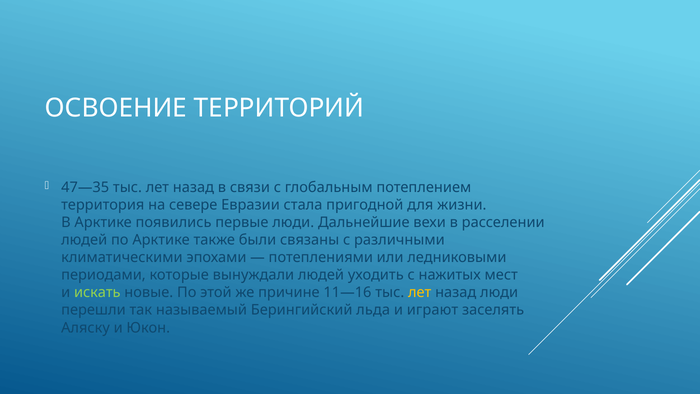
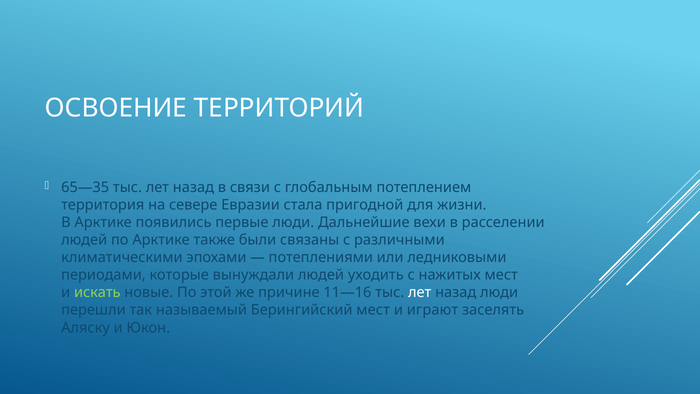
47—35: 47—35 -> 65—35 (85, 187)
лет colour: yellow -> white (420, 292)
Берингийский льда: льда -> мест (373, 310)
